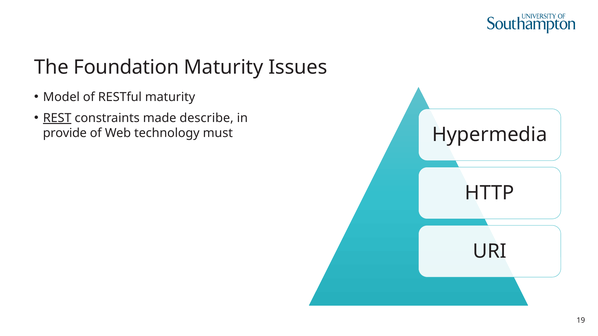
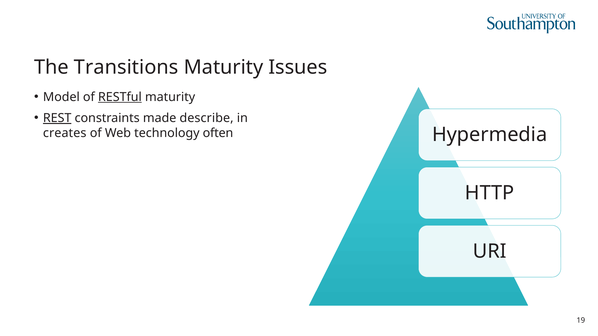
Foundation: Foundation -> Transitions (126, 67)
RESTful underline: none -> present (120, 97)
provide: provide -> creates (65, 133)
must: must -> often (218, 133)
